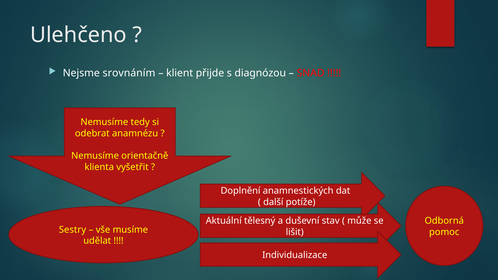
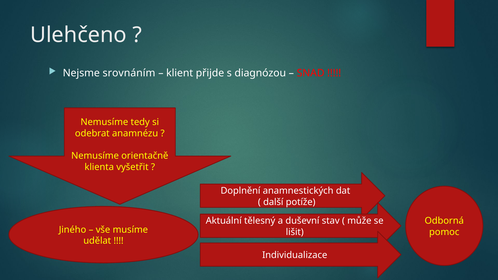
Sestry: Sestry -> Jiného (73, 230)
